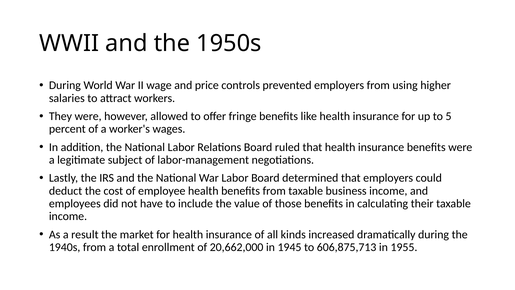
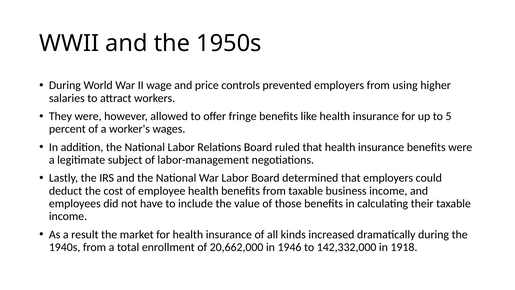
1945: 1945 -> 1946 (290, 247)
606,875,713: 606,875,713 -> 142,332,000 (347, 247)
1955: 1955 -> 1918 (404, 247)
